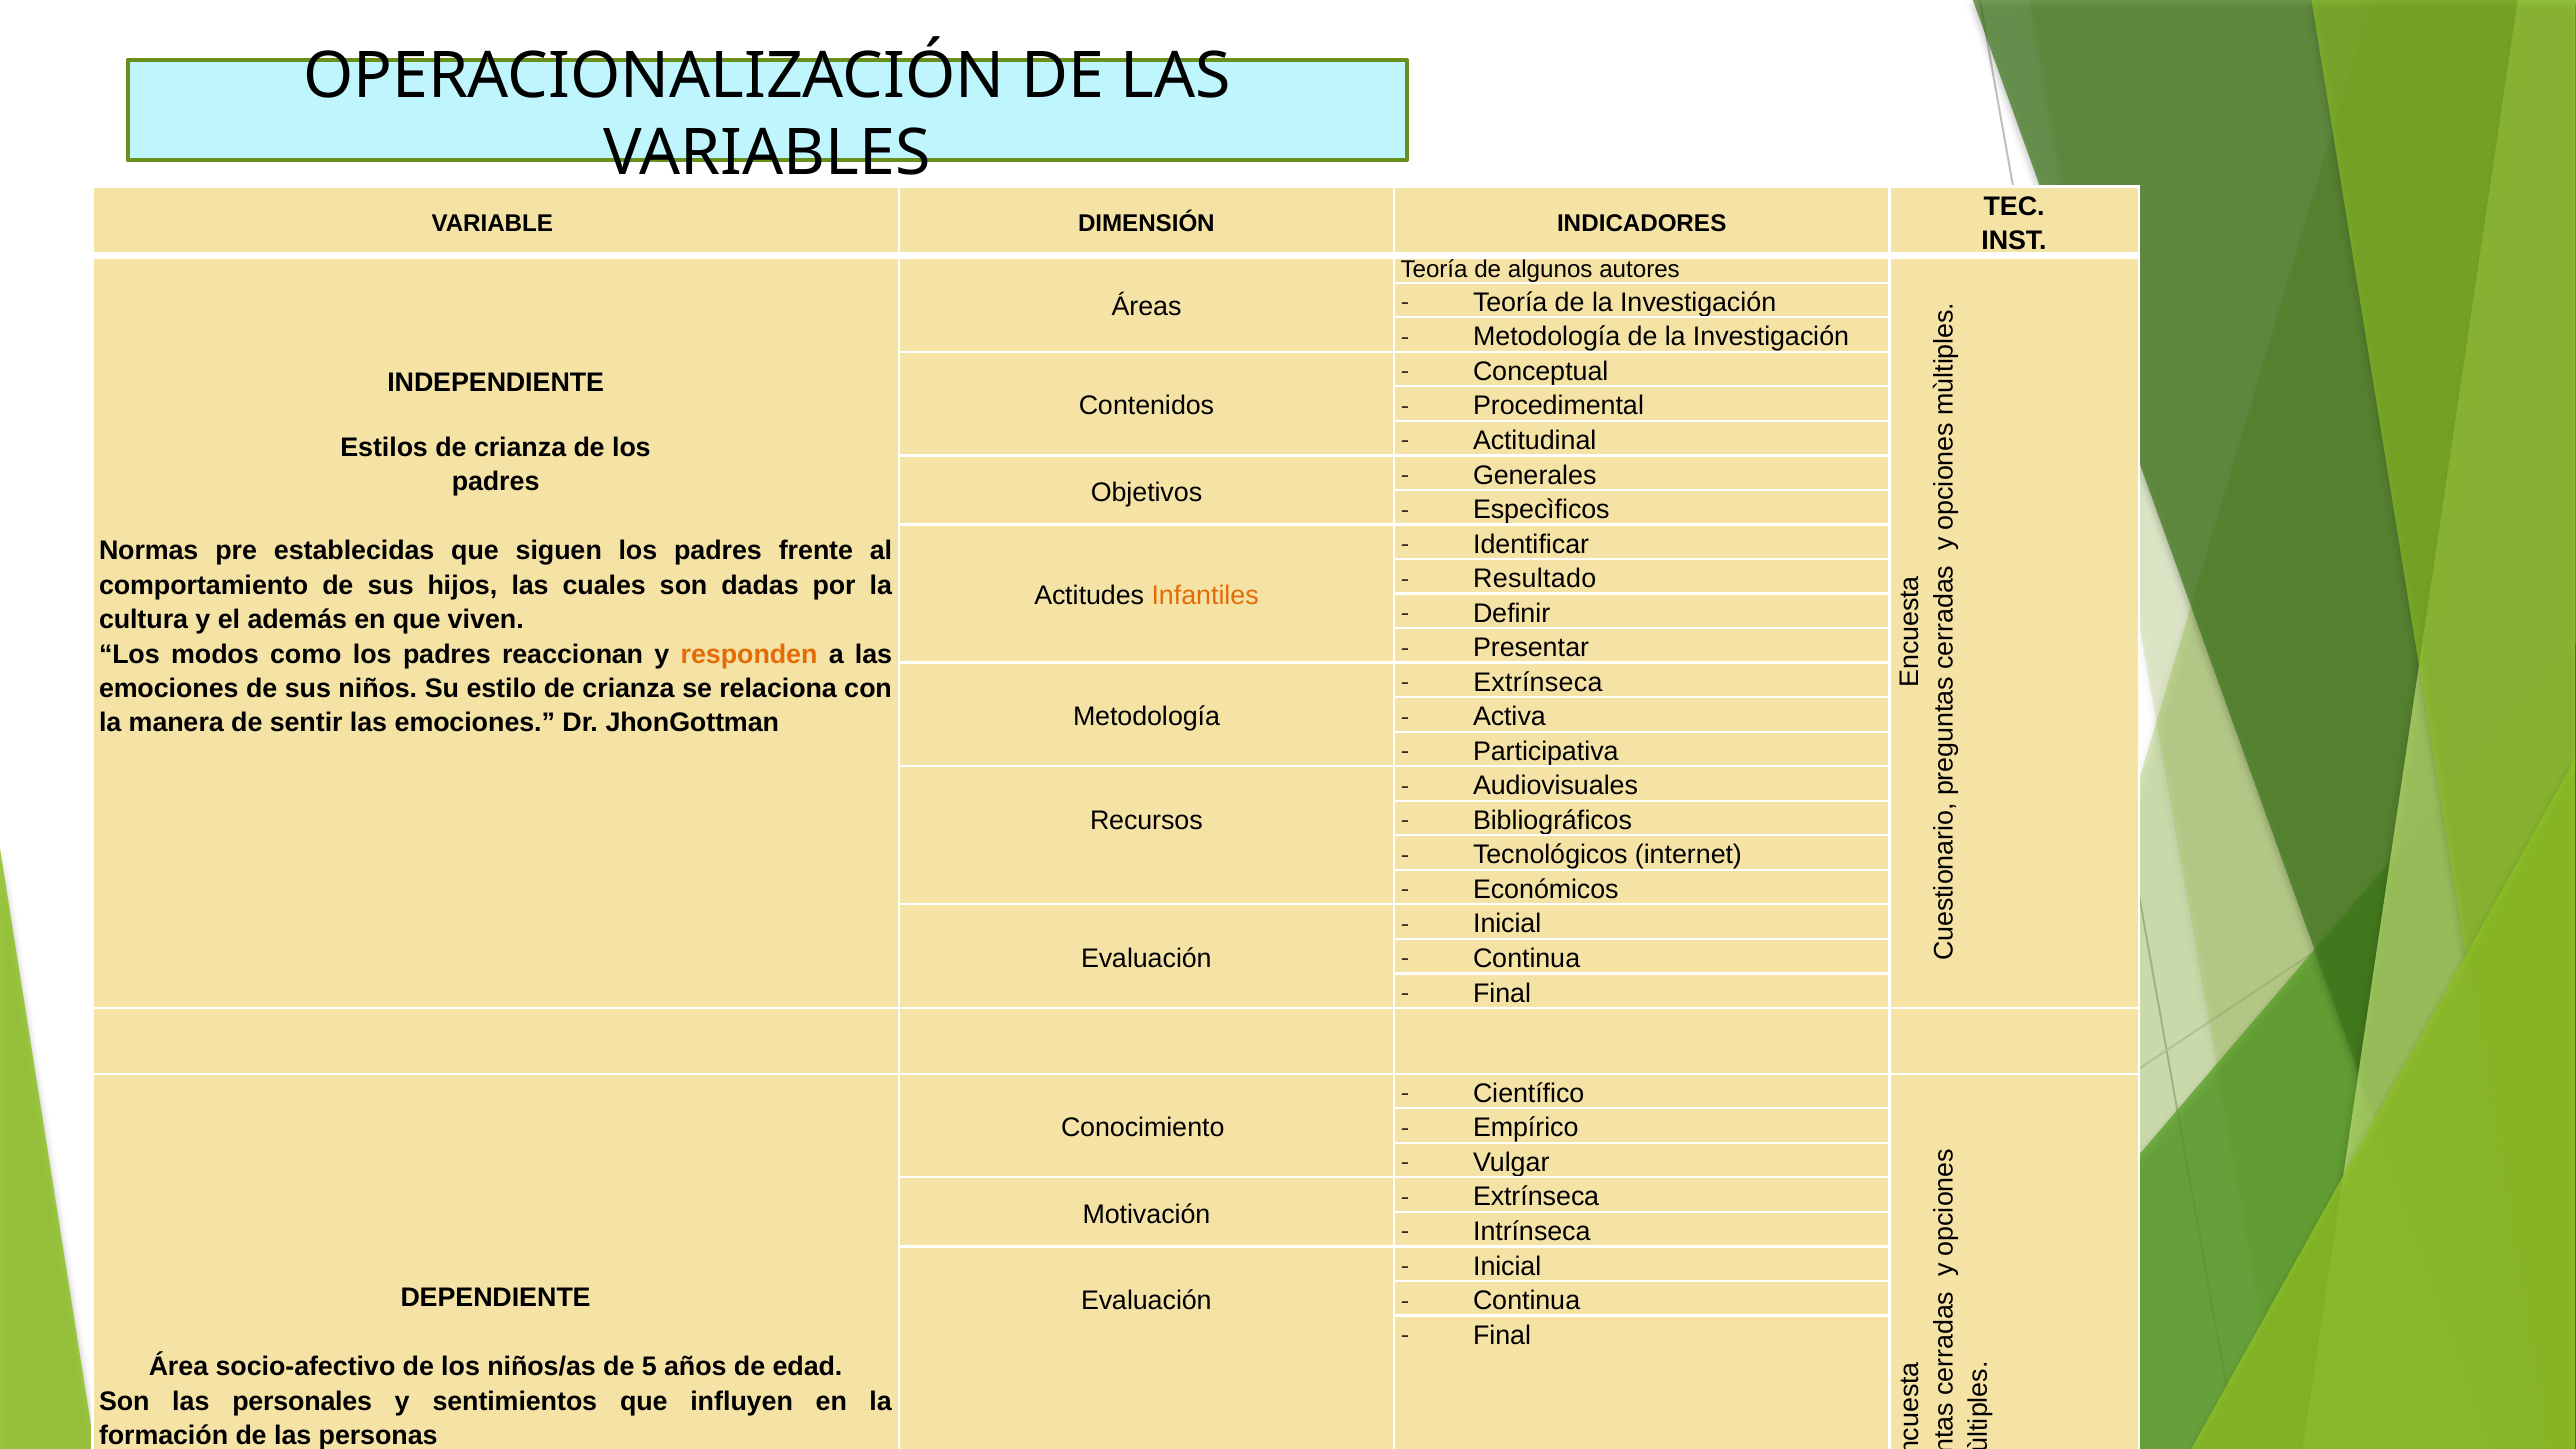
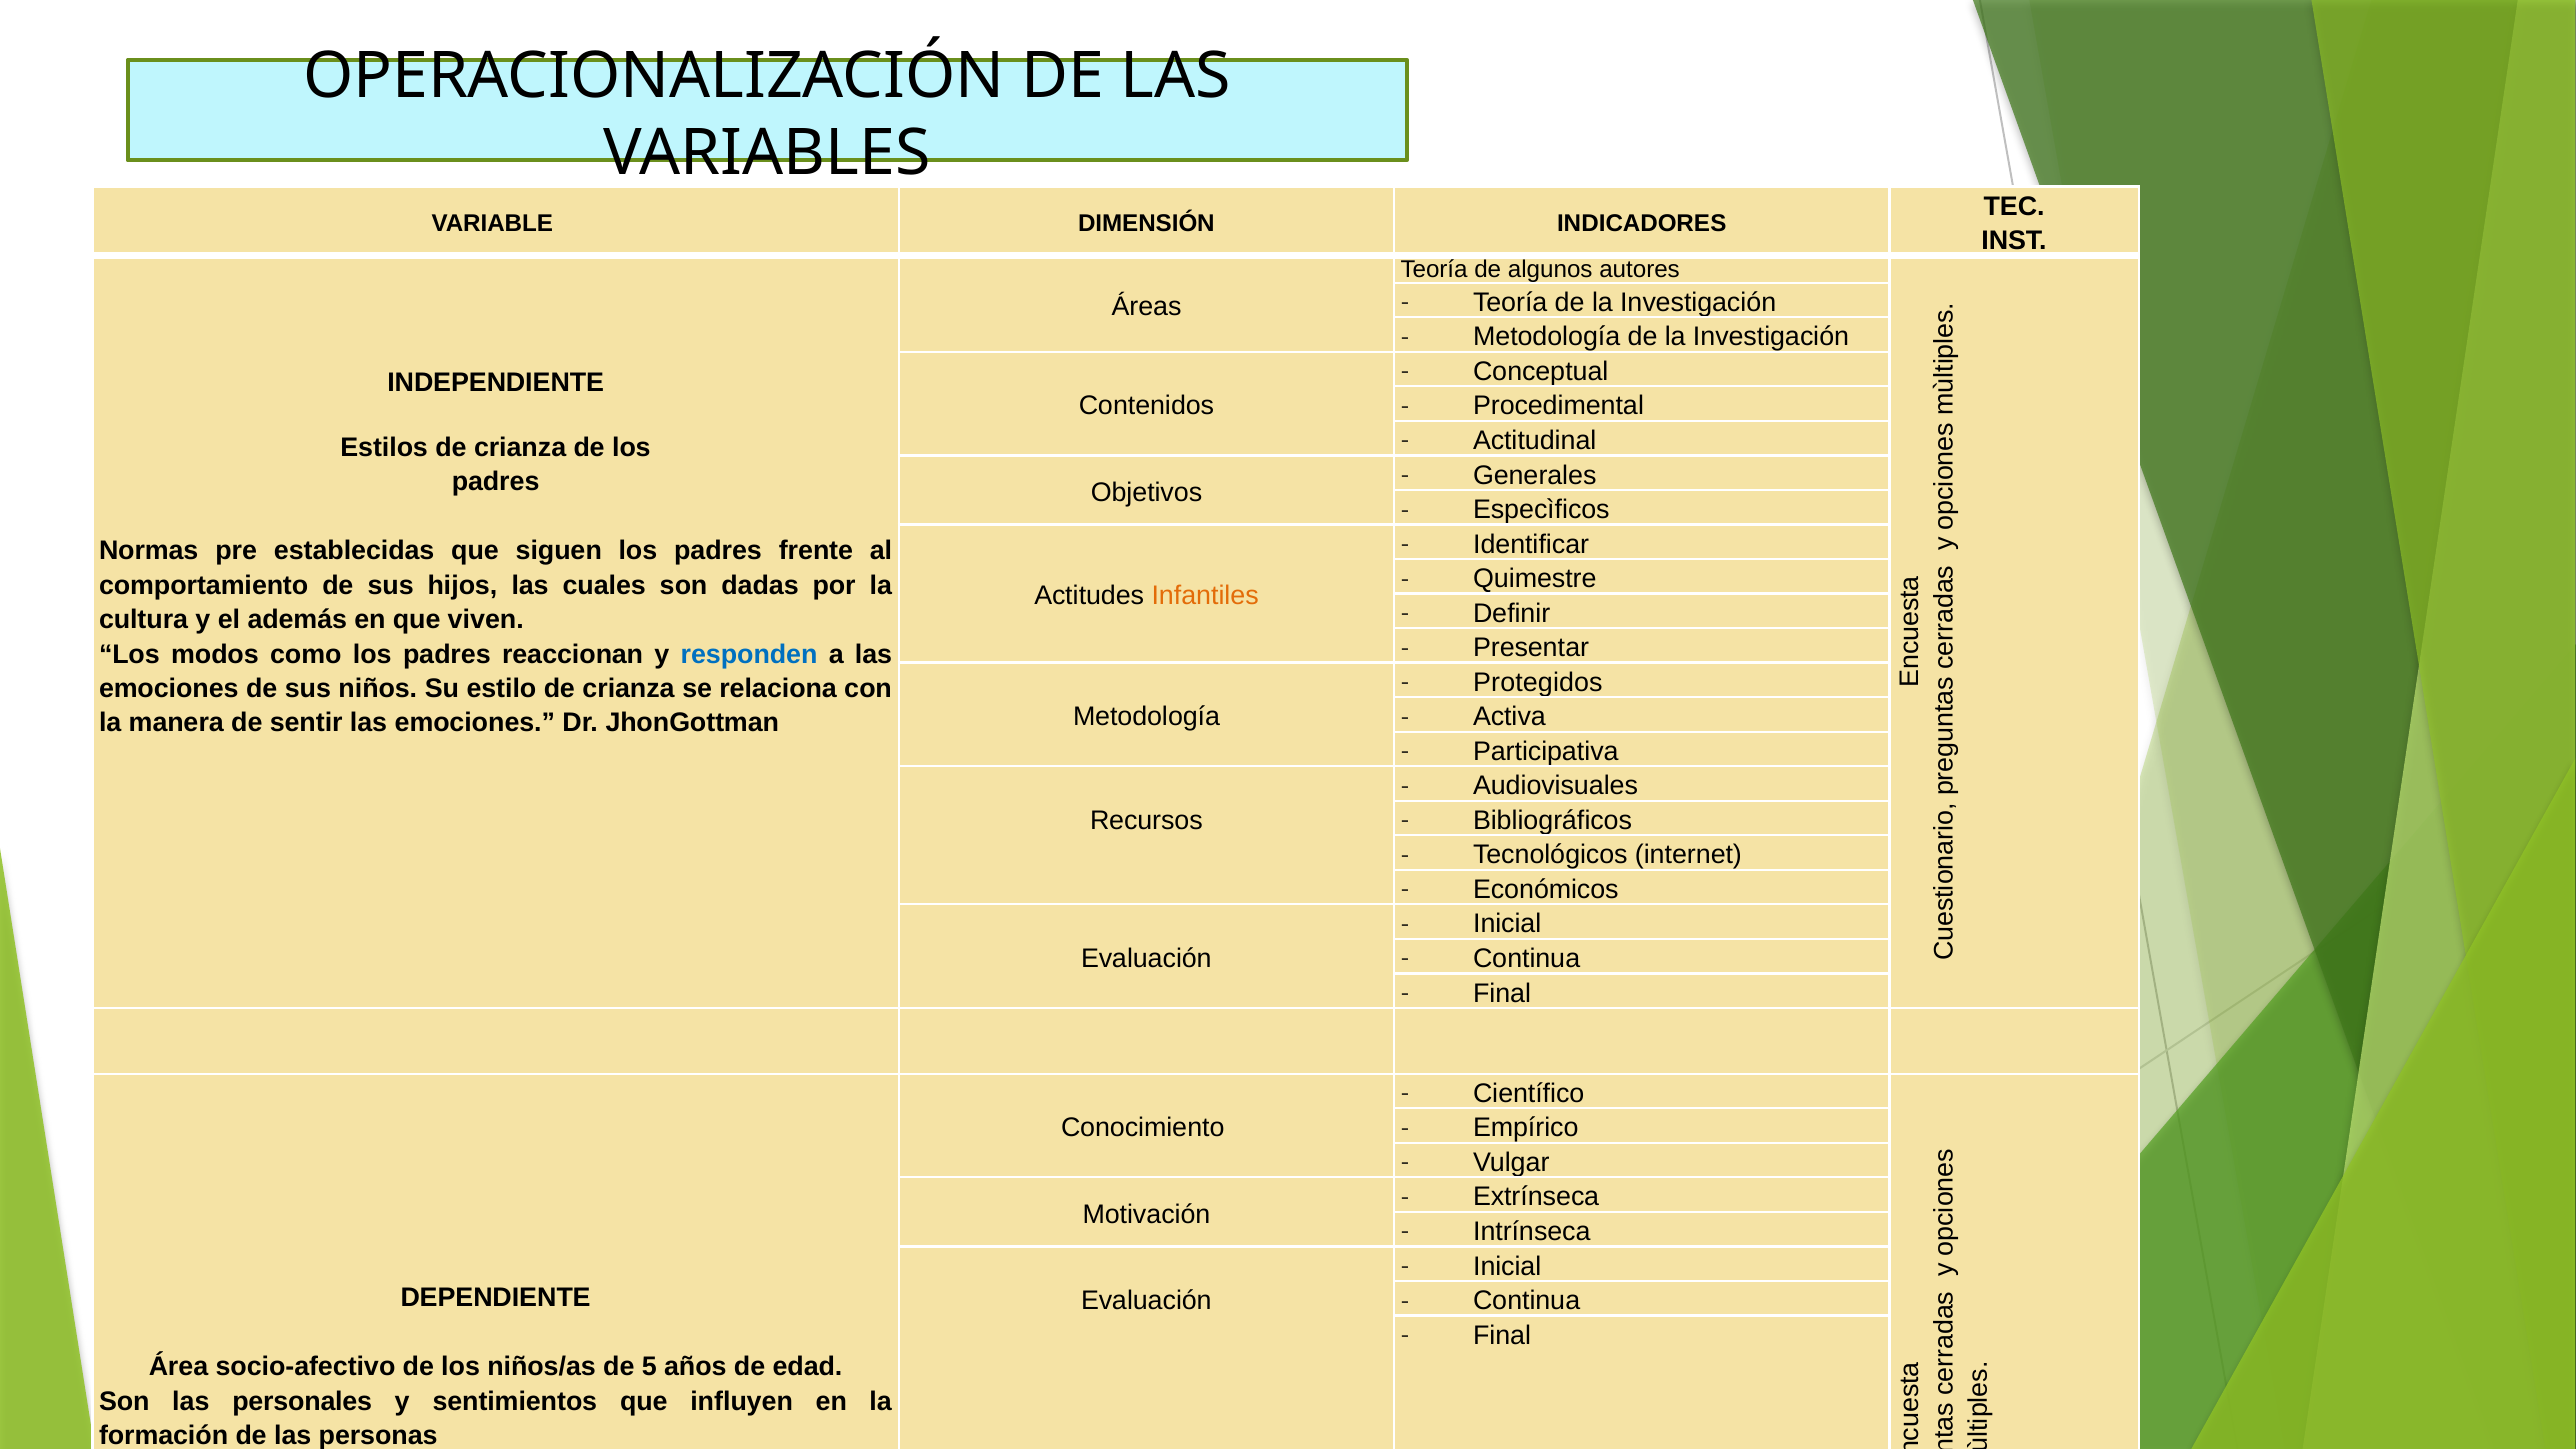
Resultado: Resultado -> Quimestre (1535, 579)
responden colour: orange -> blue (749, 654)
Extrínseca: Extrínseca -> Protegidos (1538, 682)
